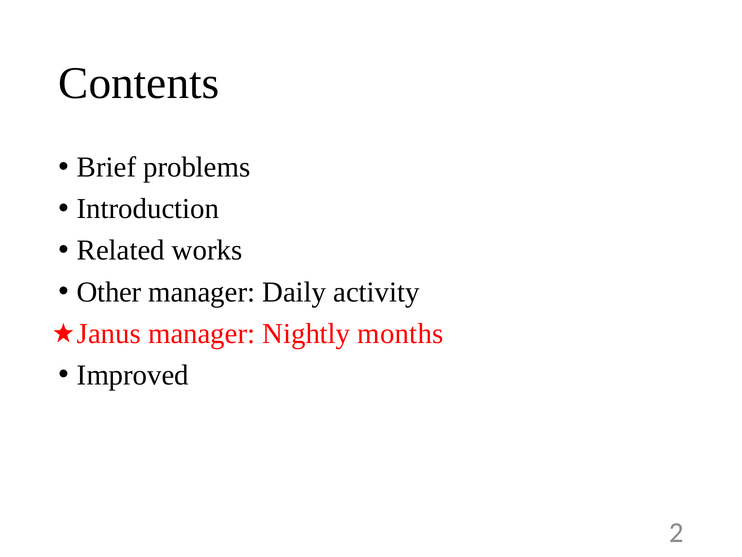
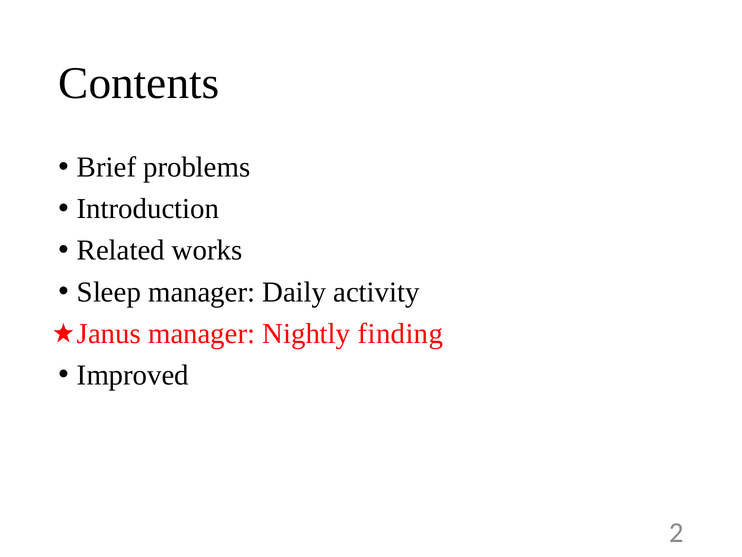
Other: Other -> Sleep (109, 292)
months: months -> finding (400, 333)
